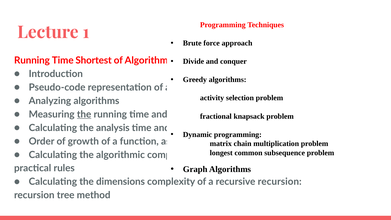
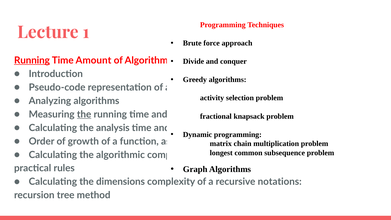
Running underline: none -> present (32, 60)
Shortest: Shortest -> Amount (93, 60)
recursive recursion: recursion -> notations (280, 182)
